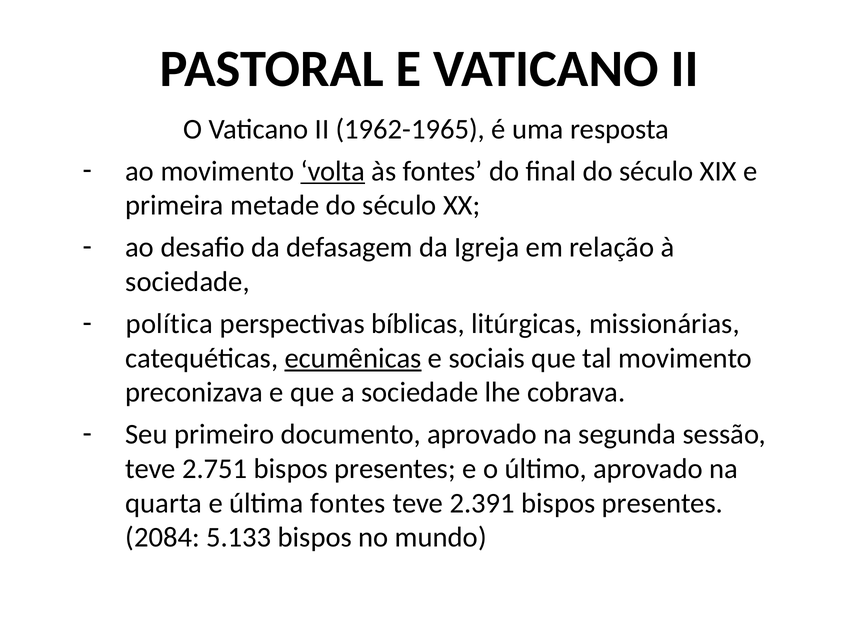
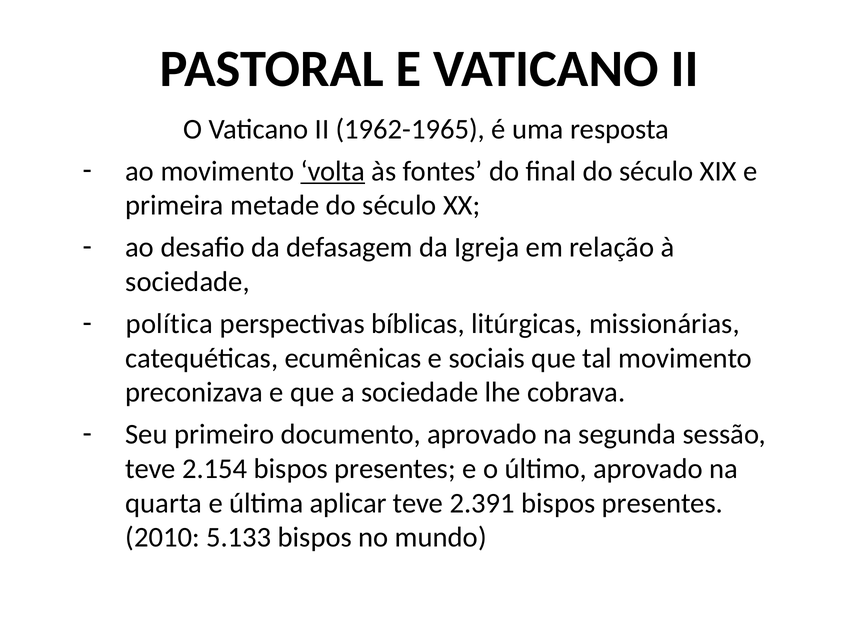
ecumênicas underline: present -> none (353, 358)
2.751: 2.751 -> 2.154 (215, 469)
última fontes: fontes -> aplicar (348, 503)
2084: 2084 -> 2010 (163, 538)
